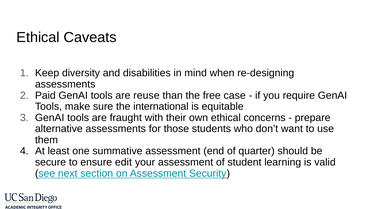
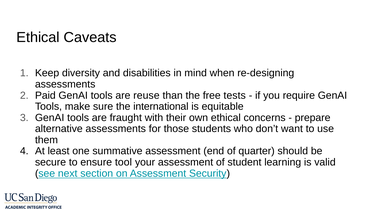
case: case -> tests (235, 95)
edit: edit -> tool (123, 162)
